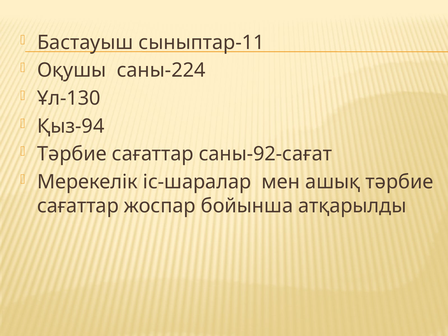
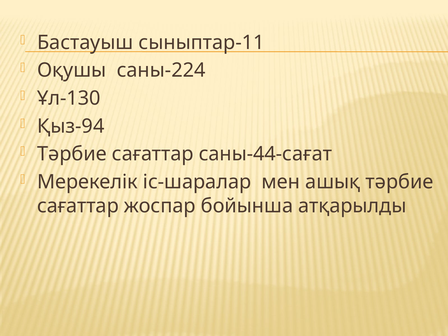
саны-92-сағат: саны-92-сағат -> саны-44-сағат (265, 154)
